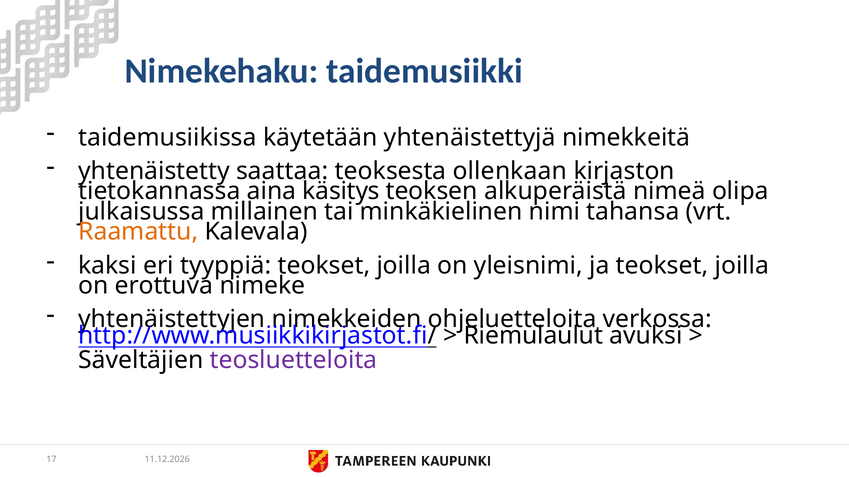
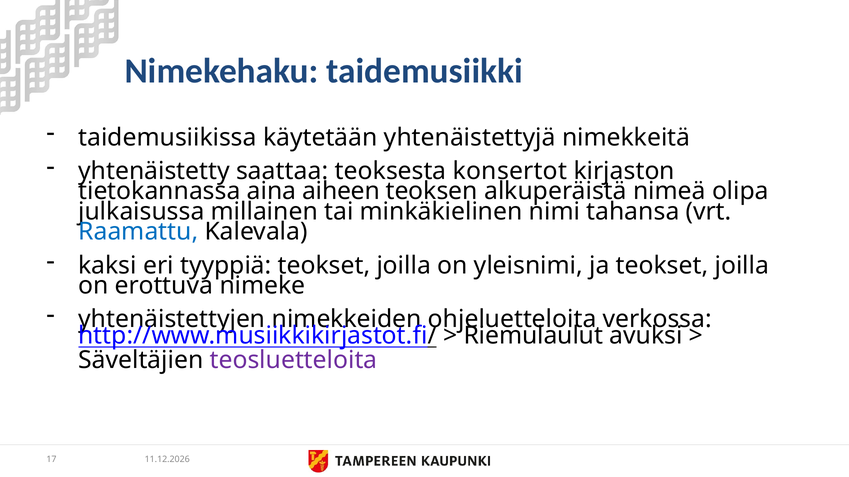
ollenkaan: ollenkaan -> konsertot (510, 171)
käsitys: käsitys -> aiheen (341, 191)
Raamattu colour: orange -> blue (138, 232)
